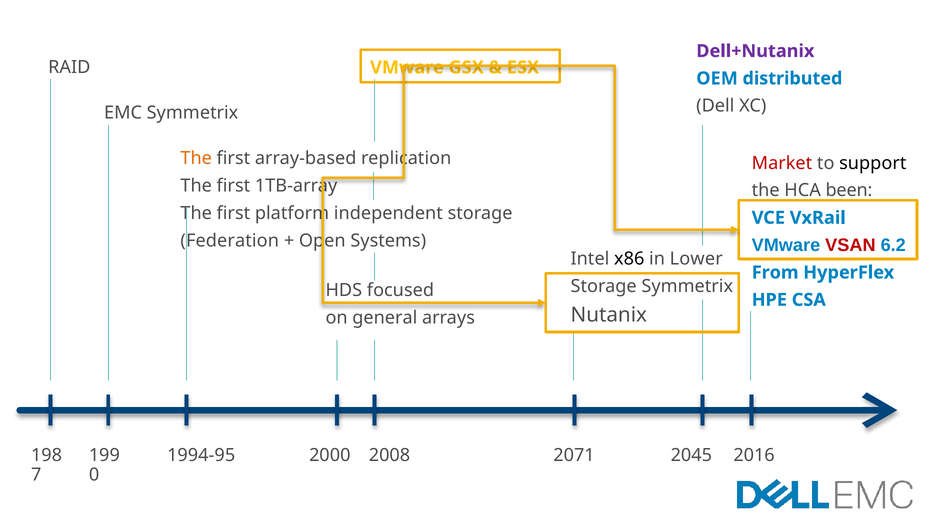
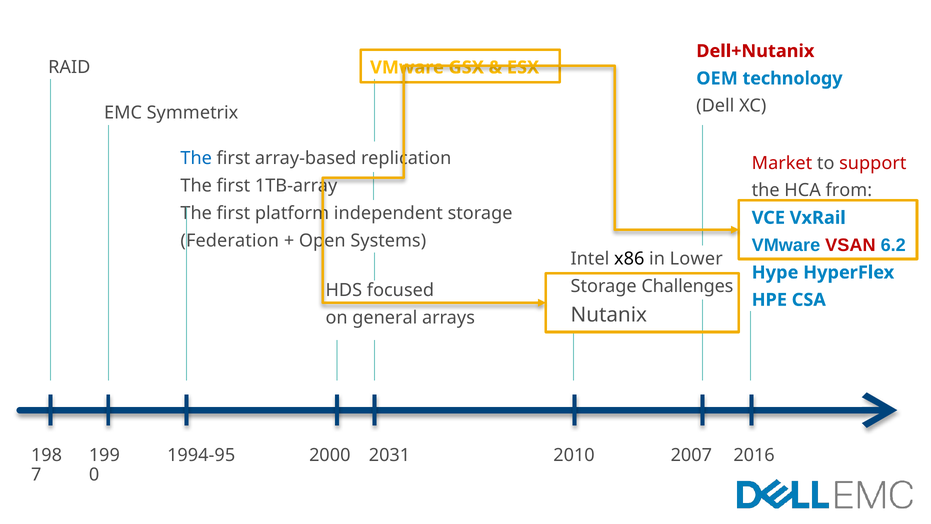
Dell+Nutanix colour: purple -> red (755, 51)
distributed: distributed -> technology (792, 78)
The colour: orange -> blue (196, 158)
support colour: black -> red (873, 163)
been: been -> from (849, 190)
From: From -> Hype (775, 272)
Storage Symmetrix: Symmetrix -> Challenges (687, 286)
2008: 2008 -> 2031 (390, 455)
2071: 2071 -> 2010 (574, 455)
2045: 2045 -> 2007 (691, 455)
